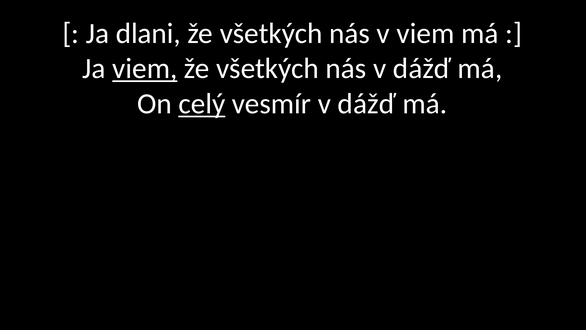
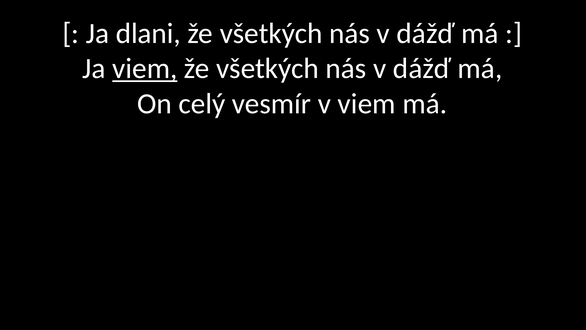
viem: viem -> dážď (425, 33)
celý underline: present -> none (202, 104)
vesmír v dážď: dážď -> viem (367, 104)
